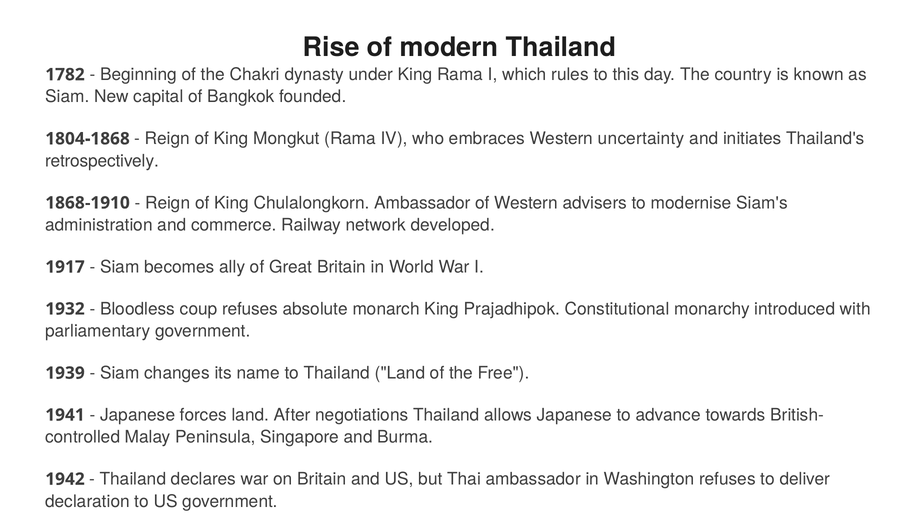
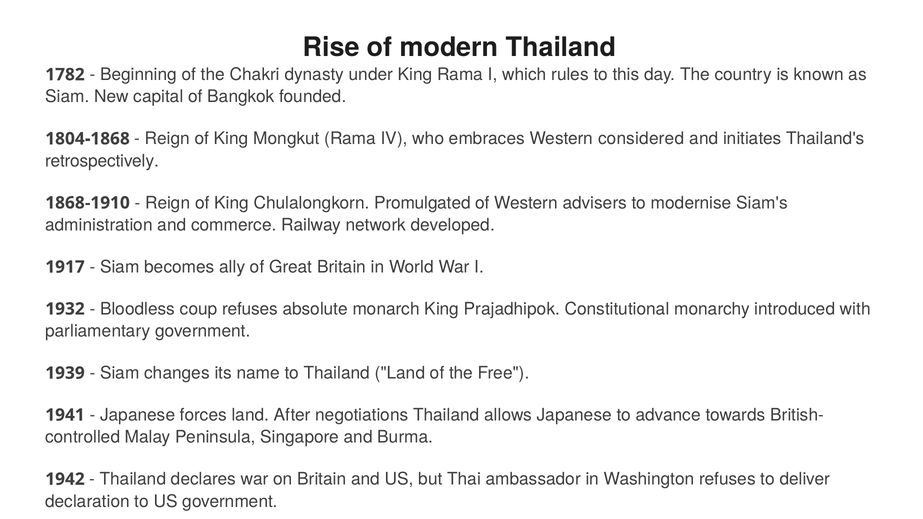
uncertainty: uncertainty -> considered (641, 139)
Chulalongkorn Ambassador: Ambassador -> Promulgated (422, 203)
